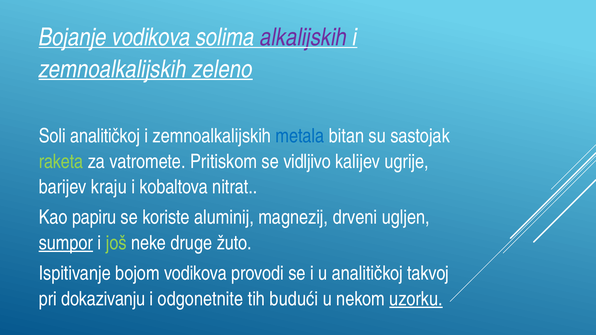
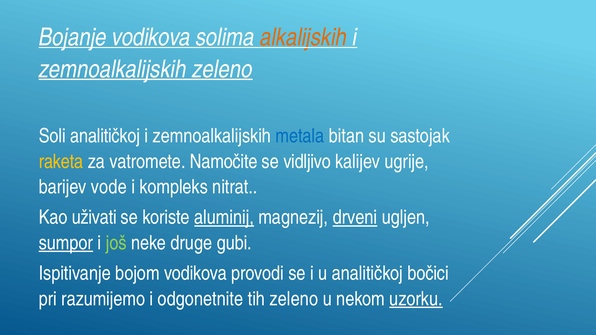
alkalijskih colour: purple -> orange (304, 37)
raketa colour: light green -> yellow (61, 162)
Pritiskom: Pritiskom -> Namočite (224, 162)
kraju: kraju -> vode (109, 187)
kobaltova: kobaltova -> kompleks (174, 187)
papiru: papiru -> uživati (94, 218)
aluminij underline: none -> present (224, 218)
drveni underline: none -> present (355, 218)
žuto: žuto -> gubi (234, 243)
takvoj: takvoj -> bočici (428, 274)
dokazivanju: dokazivanju -> razumijemo (103, 299)
tih budući: budući -> zeleno (294, 299)
